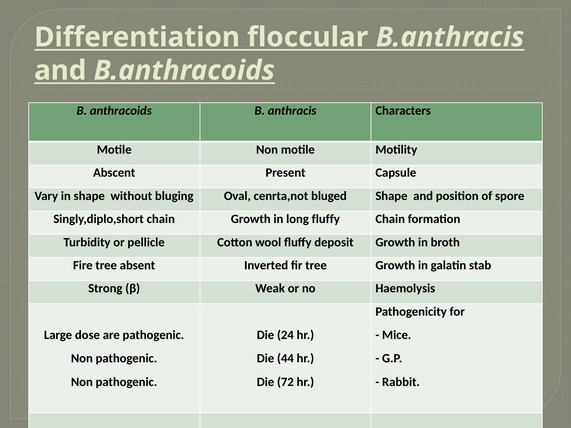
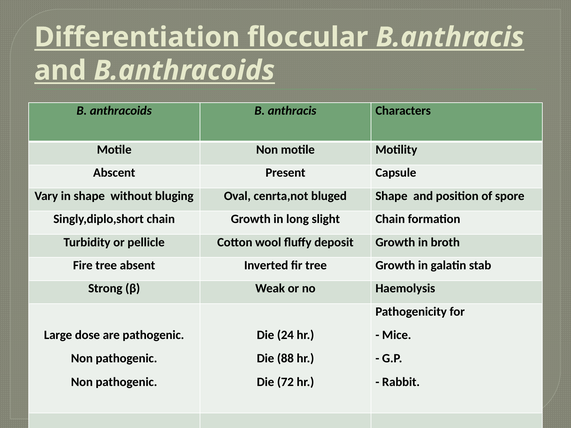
long fluffy: fluffy -> slight (326, 219)
44: 44 -> 88 (285, 359)
